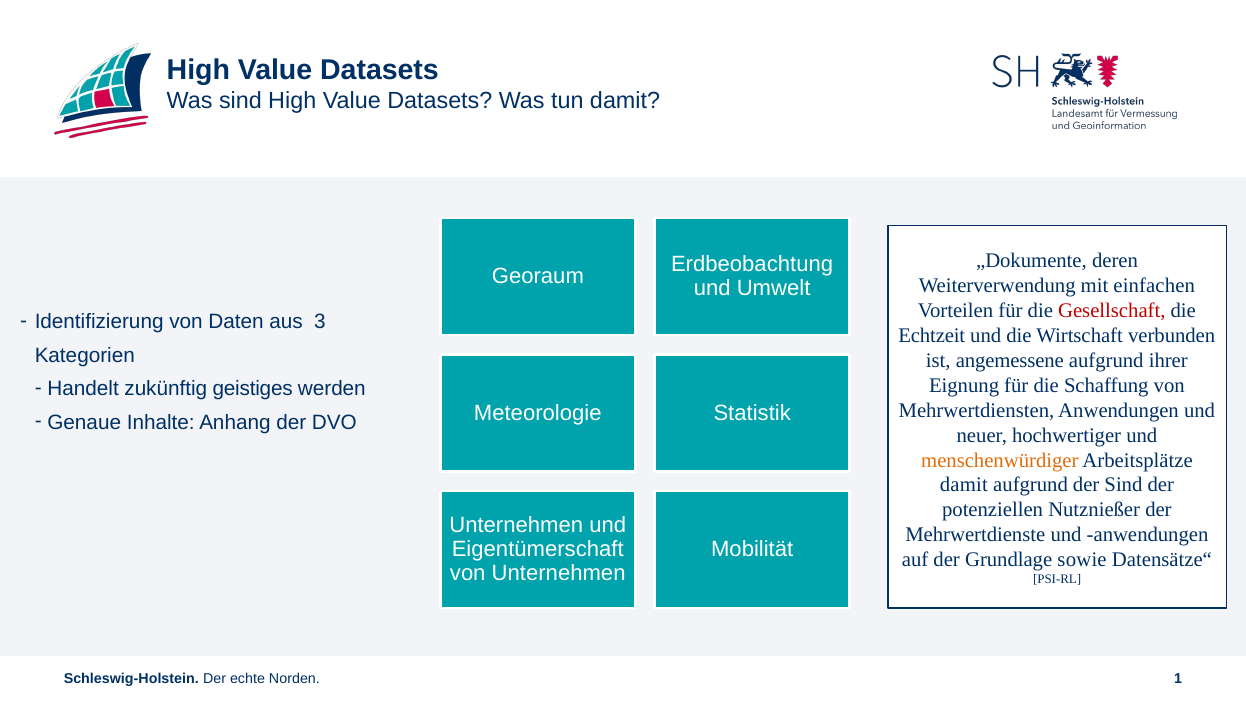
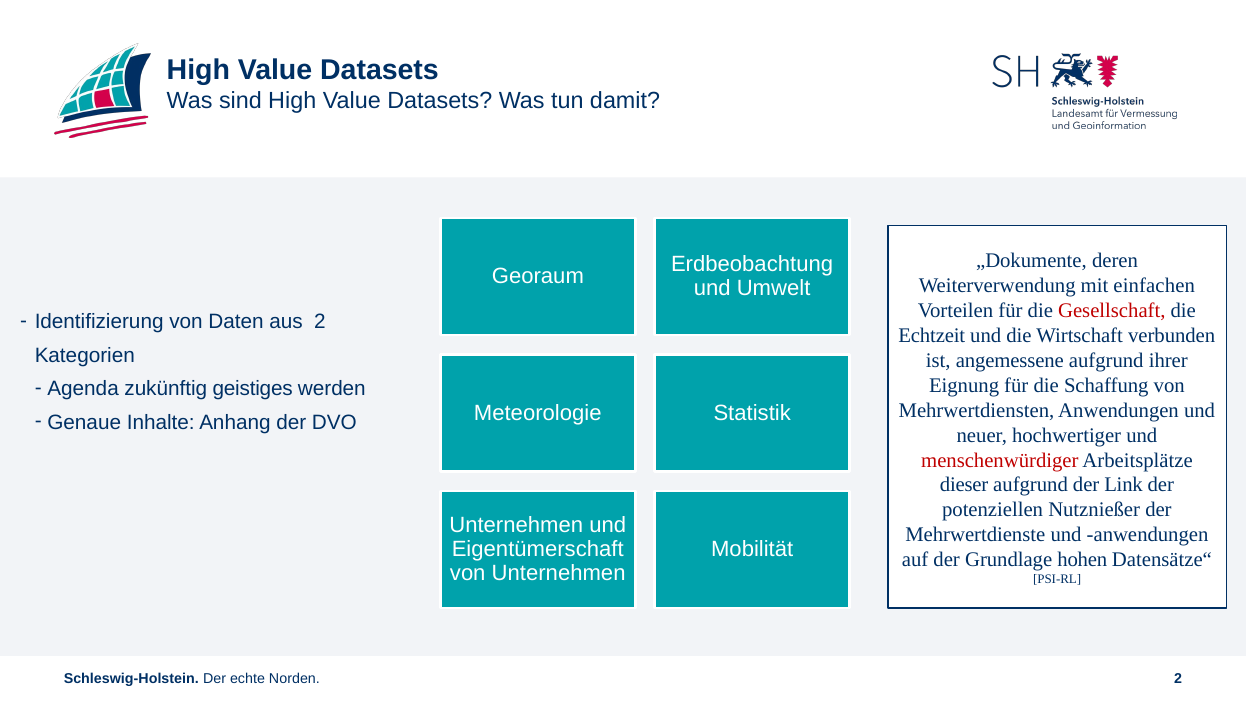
aus 3: 3 -> 2 (320, 322)
Handelt: Handelt -> Agenda (83, 389)
menschenwürdiger colour: orange -> red (1000, 460)
damit: damit -> dieser (964, 485)
der Sind: Sind -> Link (1124, 485)
sowie: sowie -> hohen (1082, 560)
1: 1 -> 2 (1178, 678)
